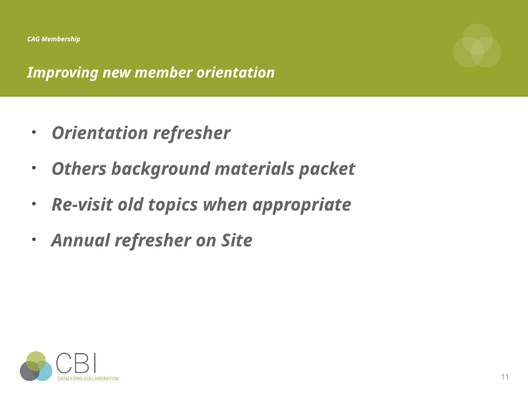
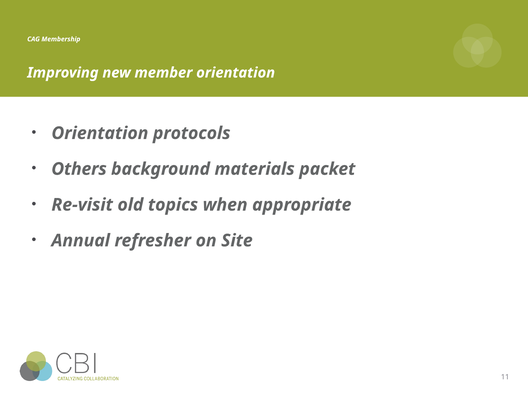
Orientation refresher: refresher -> protocols (192, 133)
